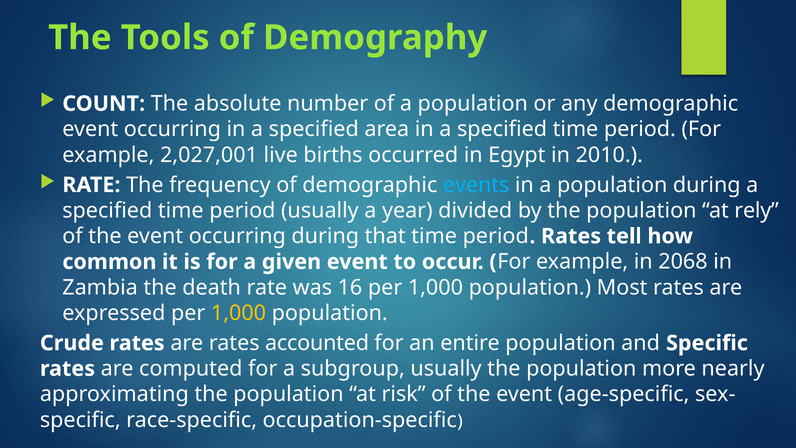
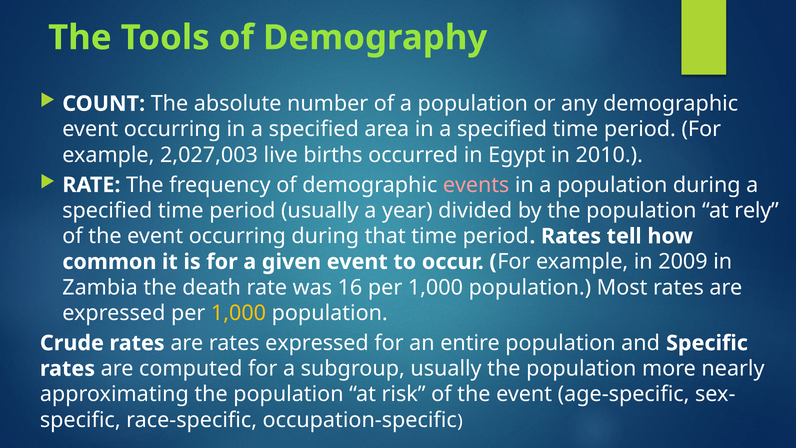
2,027,001: 2,027,001 -> 2,027,003 (209, 155)
events colour: light blue -> pink (476, 185)
2068: 2068 -> 2009 (683, 262)
rates accounted: accounted -> expressed (317, 343)
